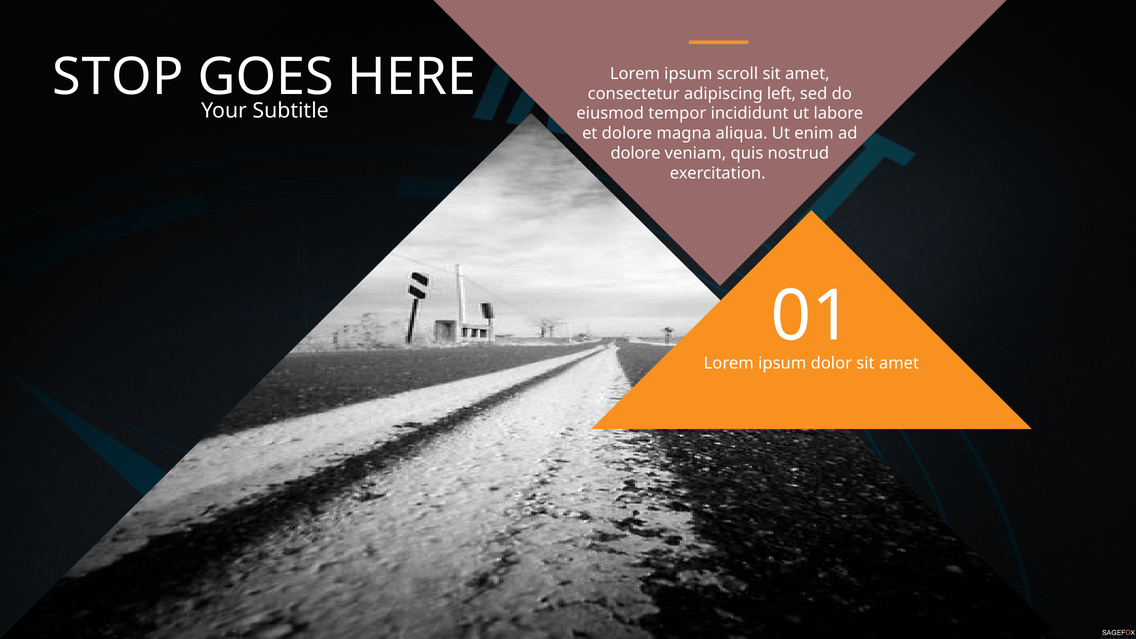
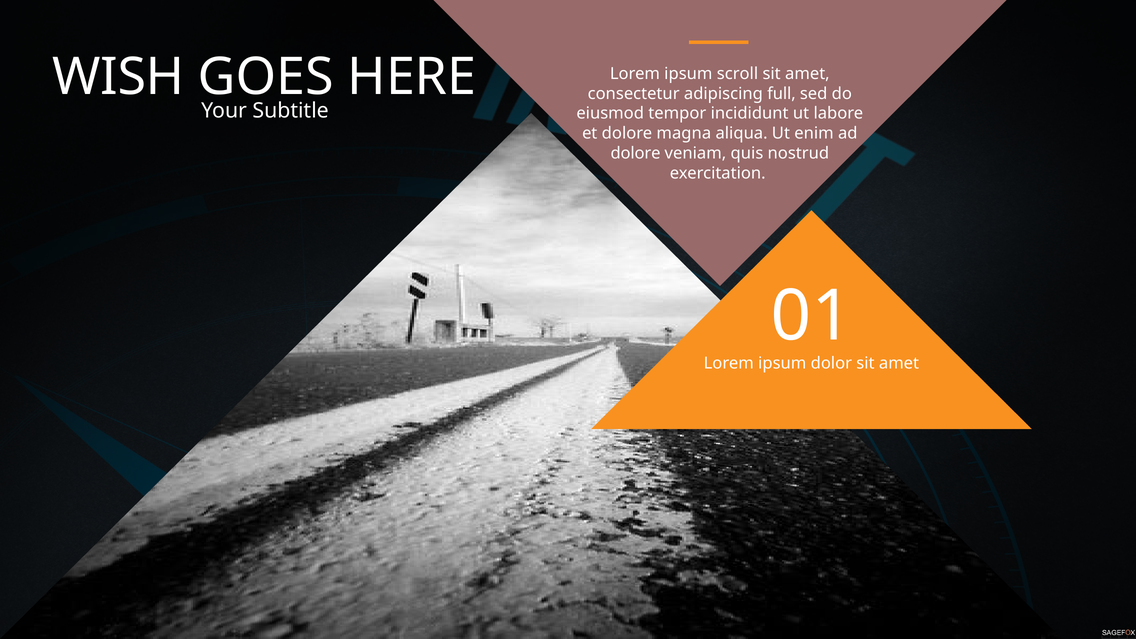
STOP: STOP -> WISH (119, 77)
left: left -> full (781, 94)
